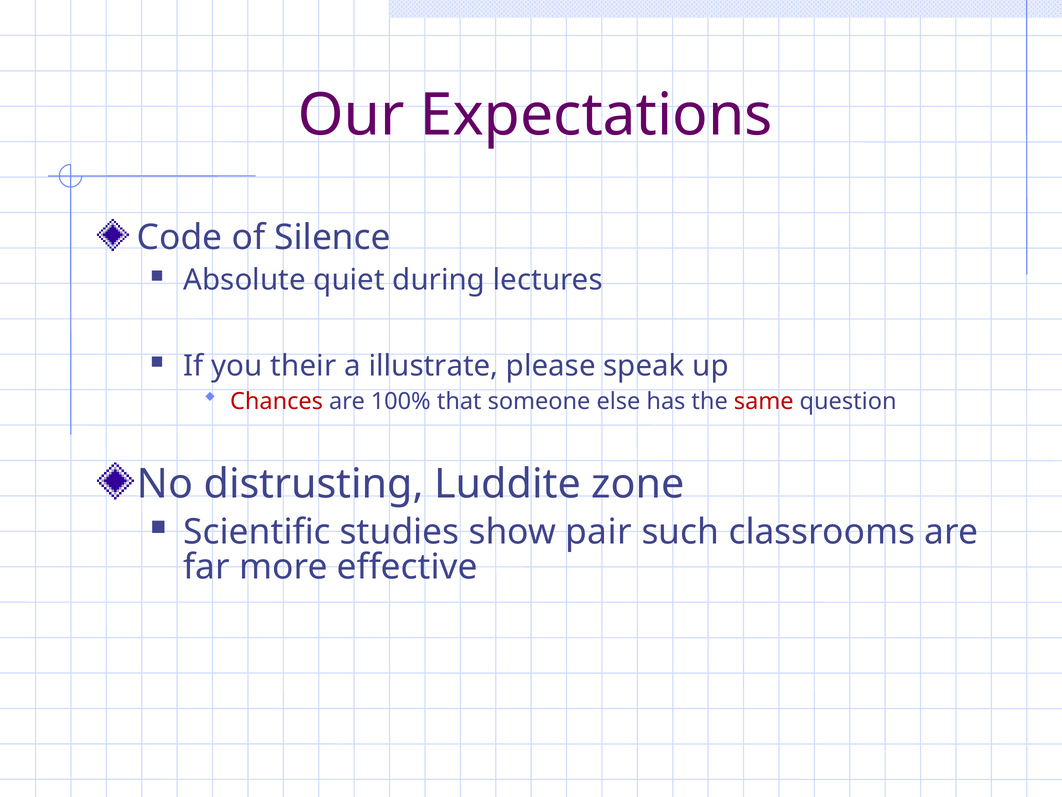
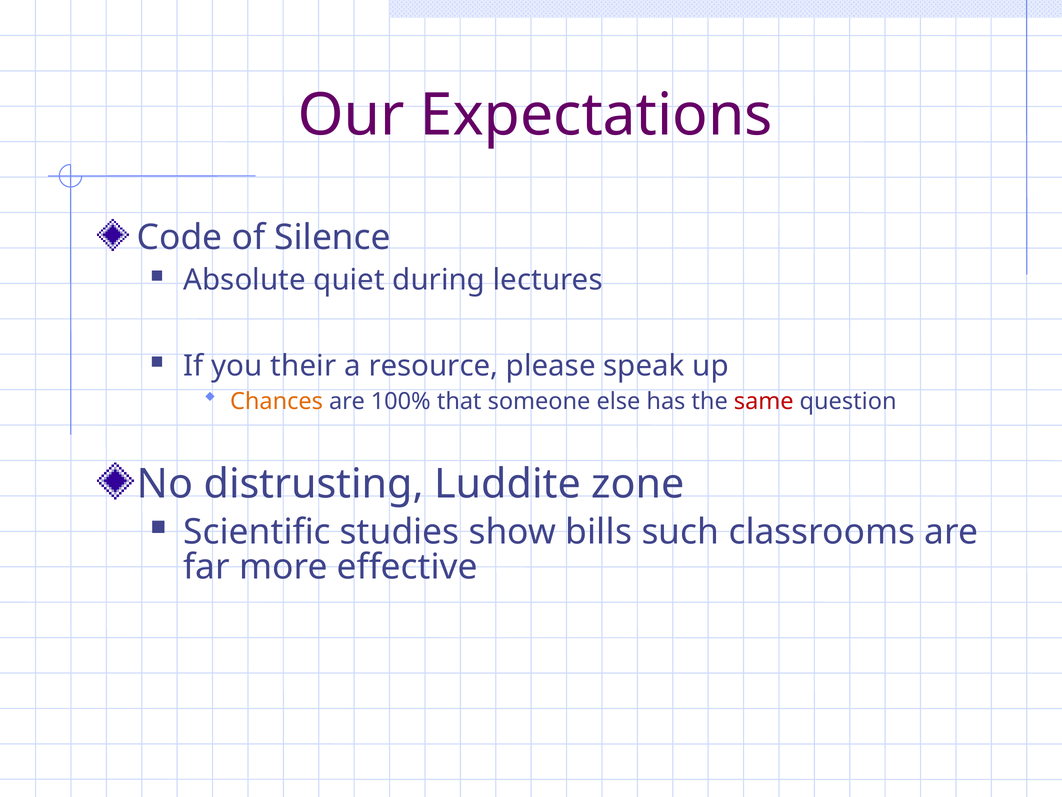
illustrate: illustrate -> resource (433, 366)
Chances colour: red -> orange (277, 401)
pair: pair -> bills (599, 532)
